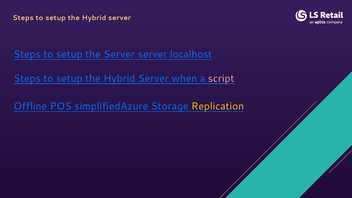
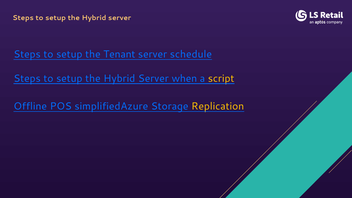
the Server: Server -> Tenant (119, 54)
localhost: localhost -> schedule (191, 54)
script colour: pink -> yellow (221, 78)
